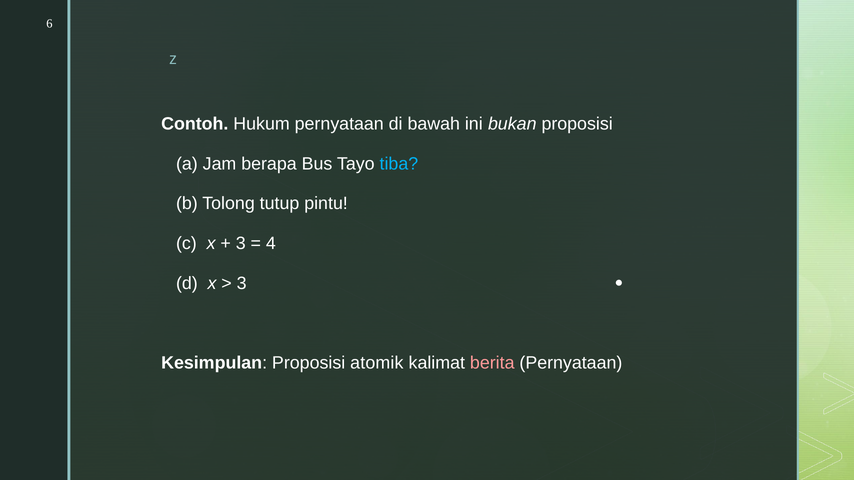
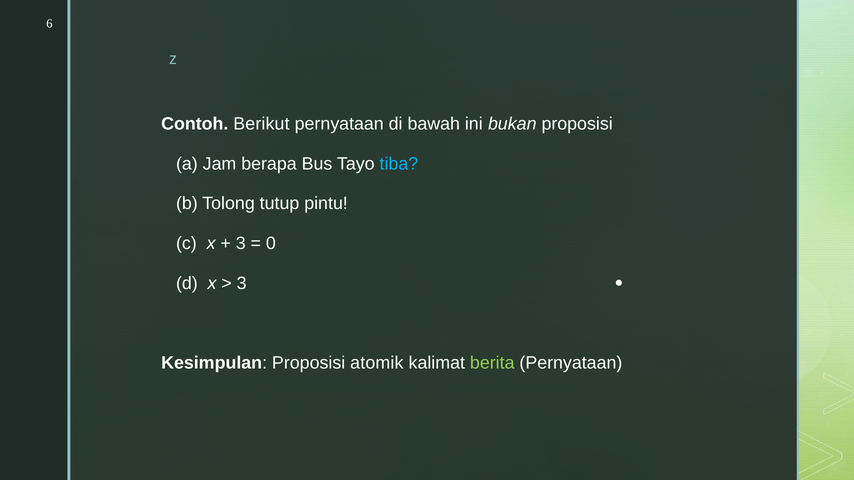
Hukum: Hukum -> Berikut (261, 124)
4: 4 -> 0 (271, 244)
berita colour: pink -> light green (492, 363)
